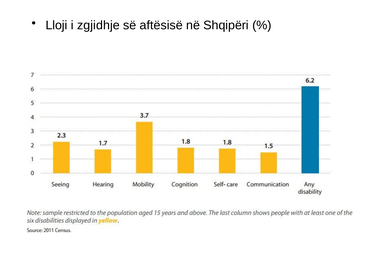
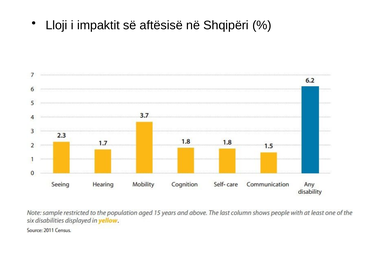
zgjidhje: zgjidhje -> impaktit (98, 25)
